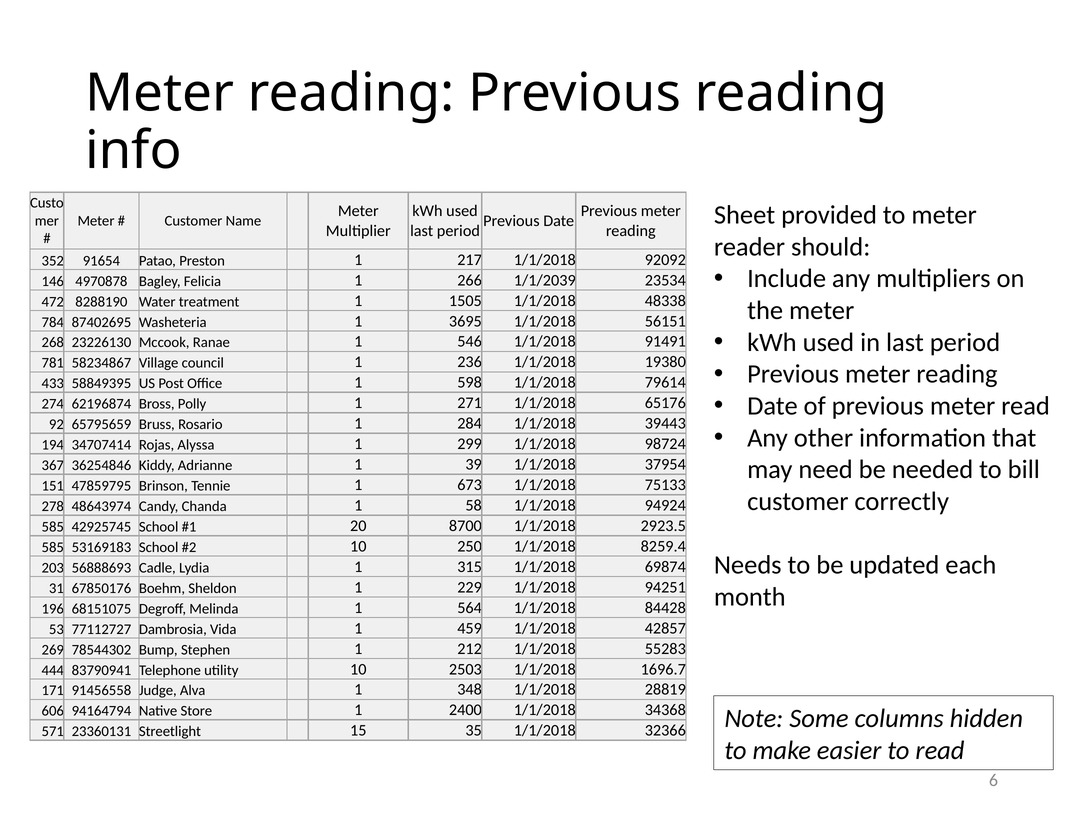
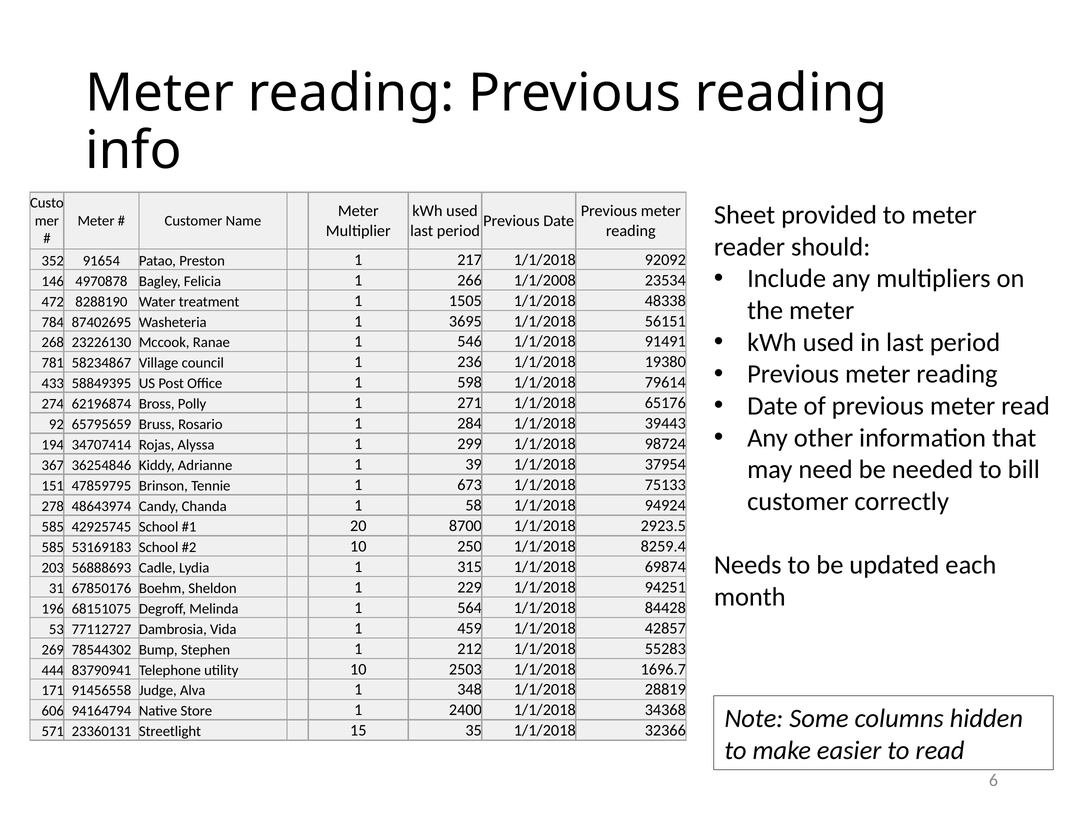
1/1/2039: 1/1/2039 -> 1/1/2008 (545, 280)
